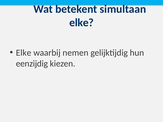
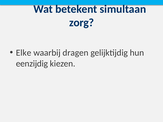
elke: elke -> zorg (82, 23)
nemen: nemen -> dragen (76, 53)
